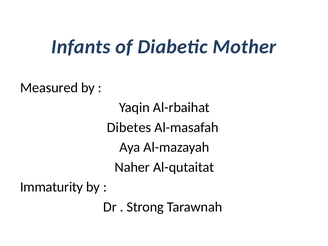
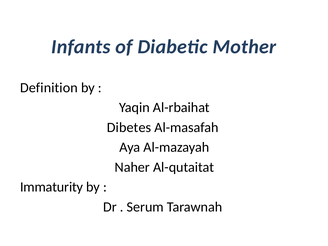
Measured: Measured -> Definition (49, 88)
Strong: Strong -> Serum (145, 207)
